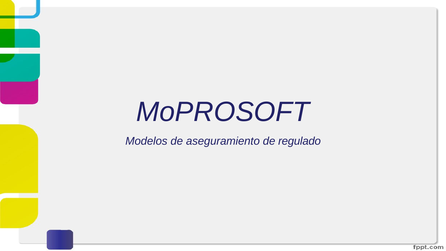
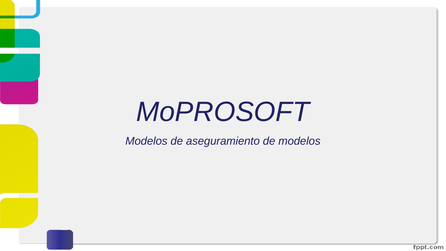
de regulado: regulado -> modelos (299, 141)
